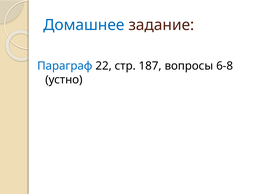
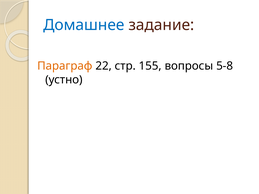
Параграф colour: blue -> orange (65, 66)
187: 187 -> 155 (150, 66)
6-8: 6-8 -> 5-8 (225, 66)
